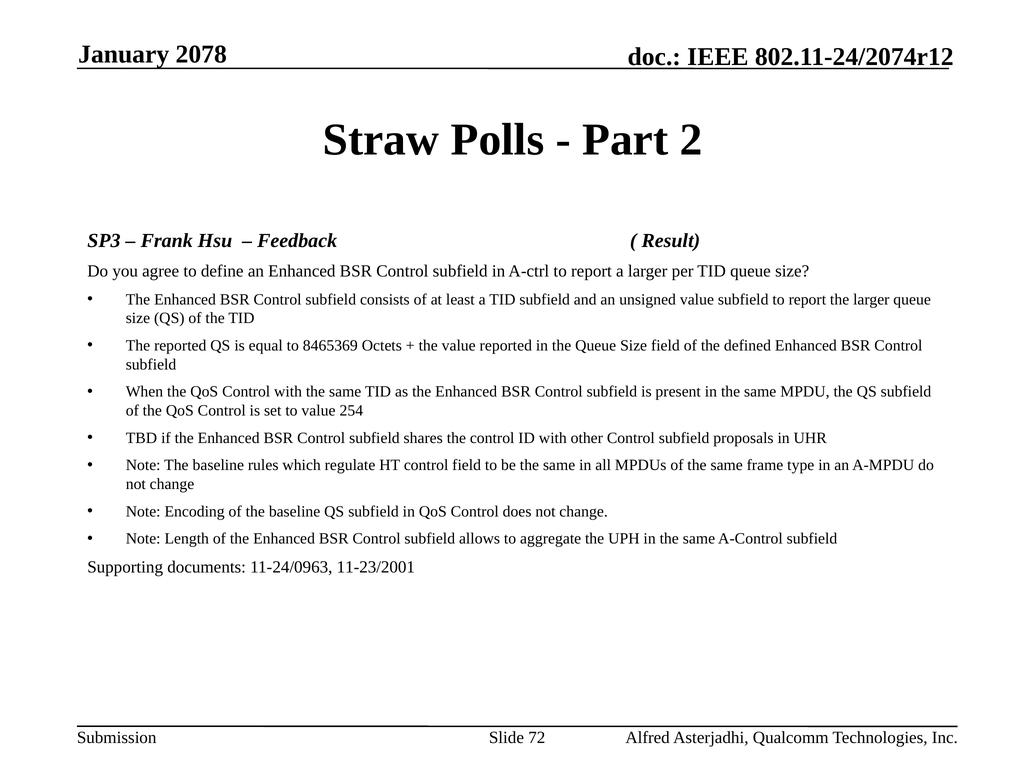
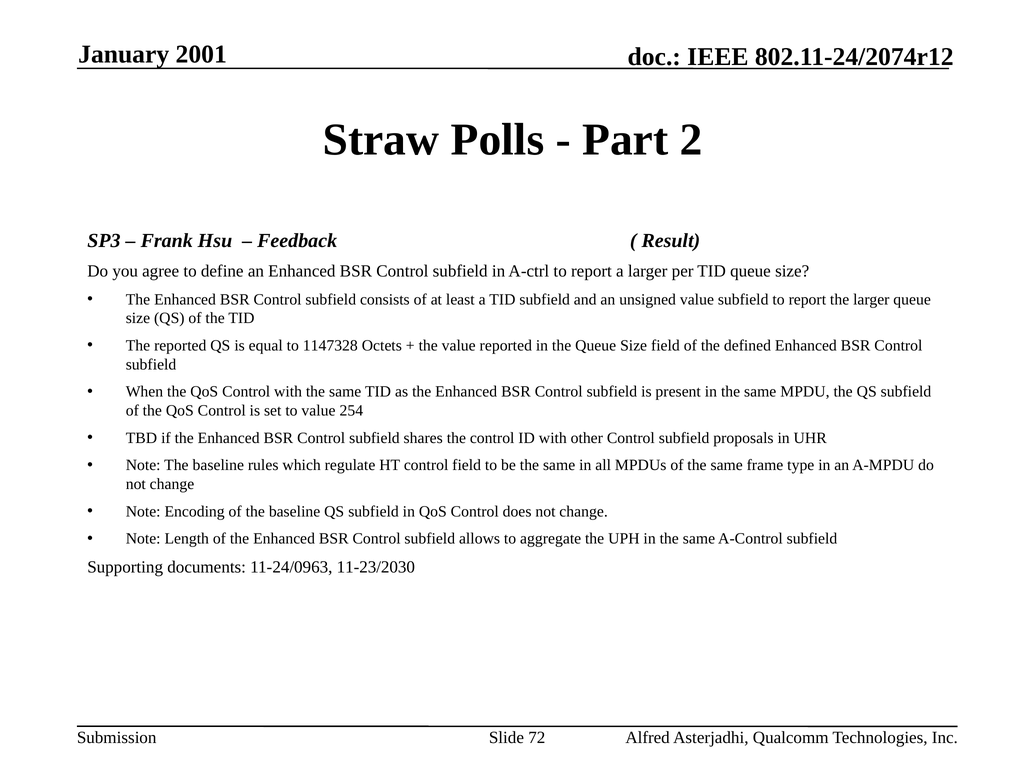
2078: 2078 -> 2001 (201, 54)
8465369: 8465369 -> 1147328 (330, 346)
11-23/2001: 11-23/2001 -> 11-23/2030 (376, 568)
